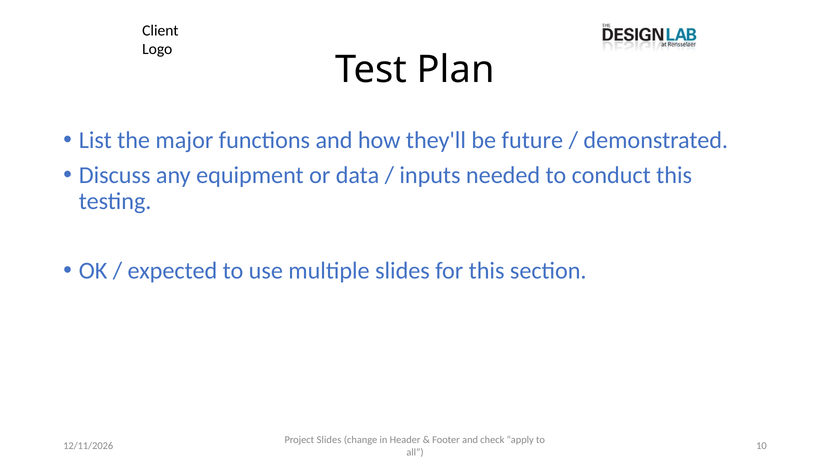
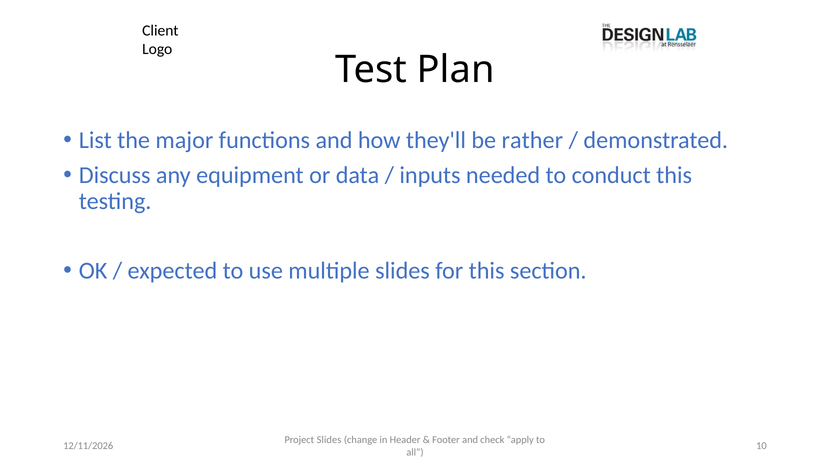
future: future -> rather (532, 140)
